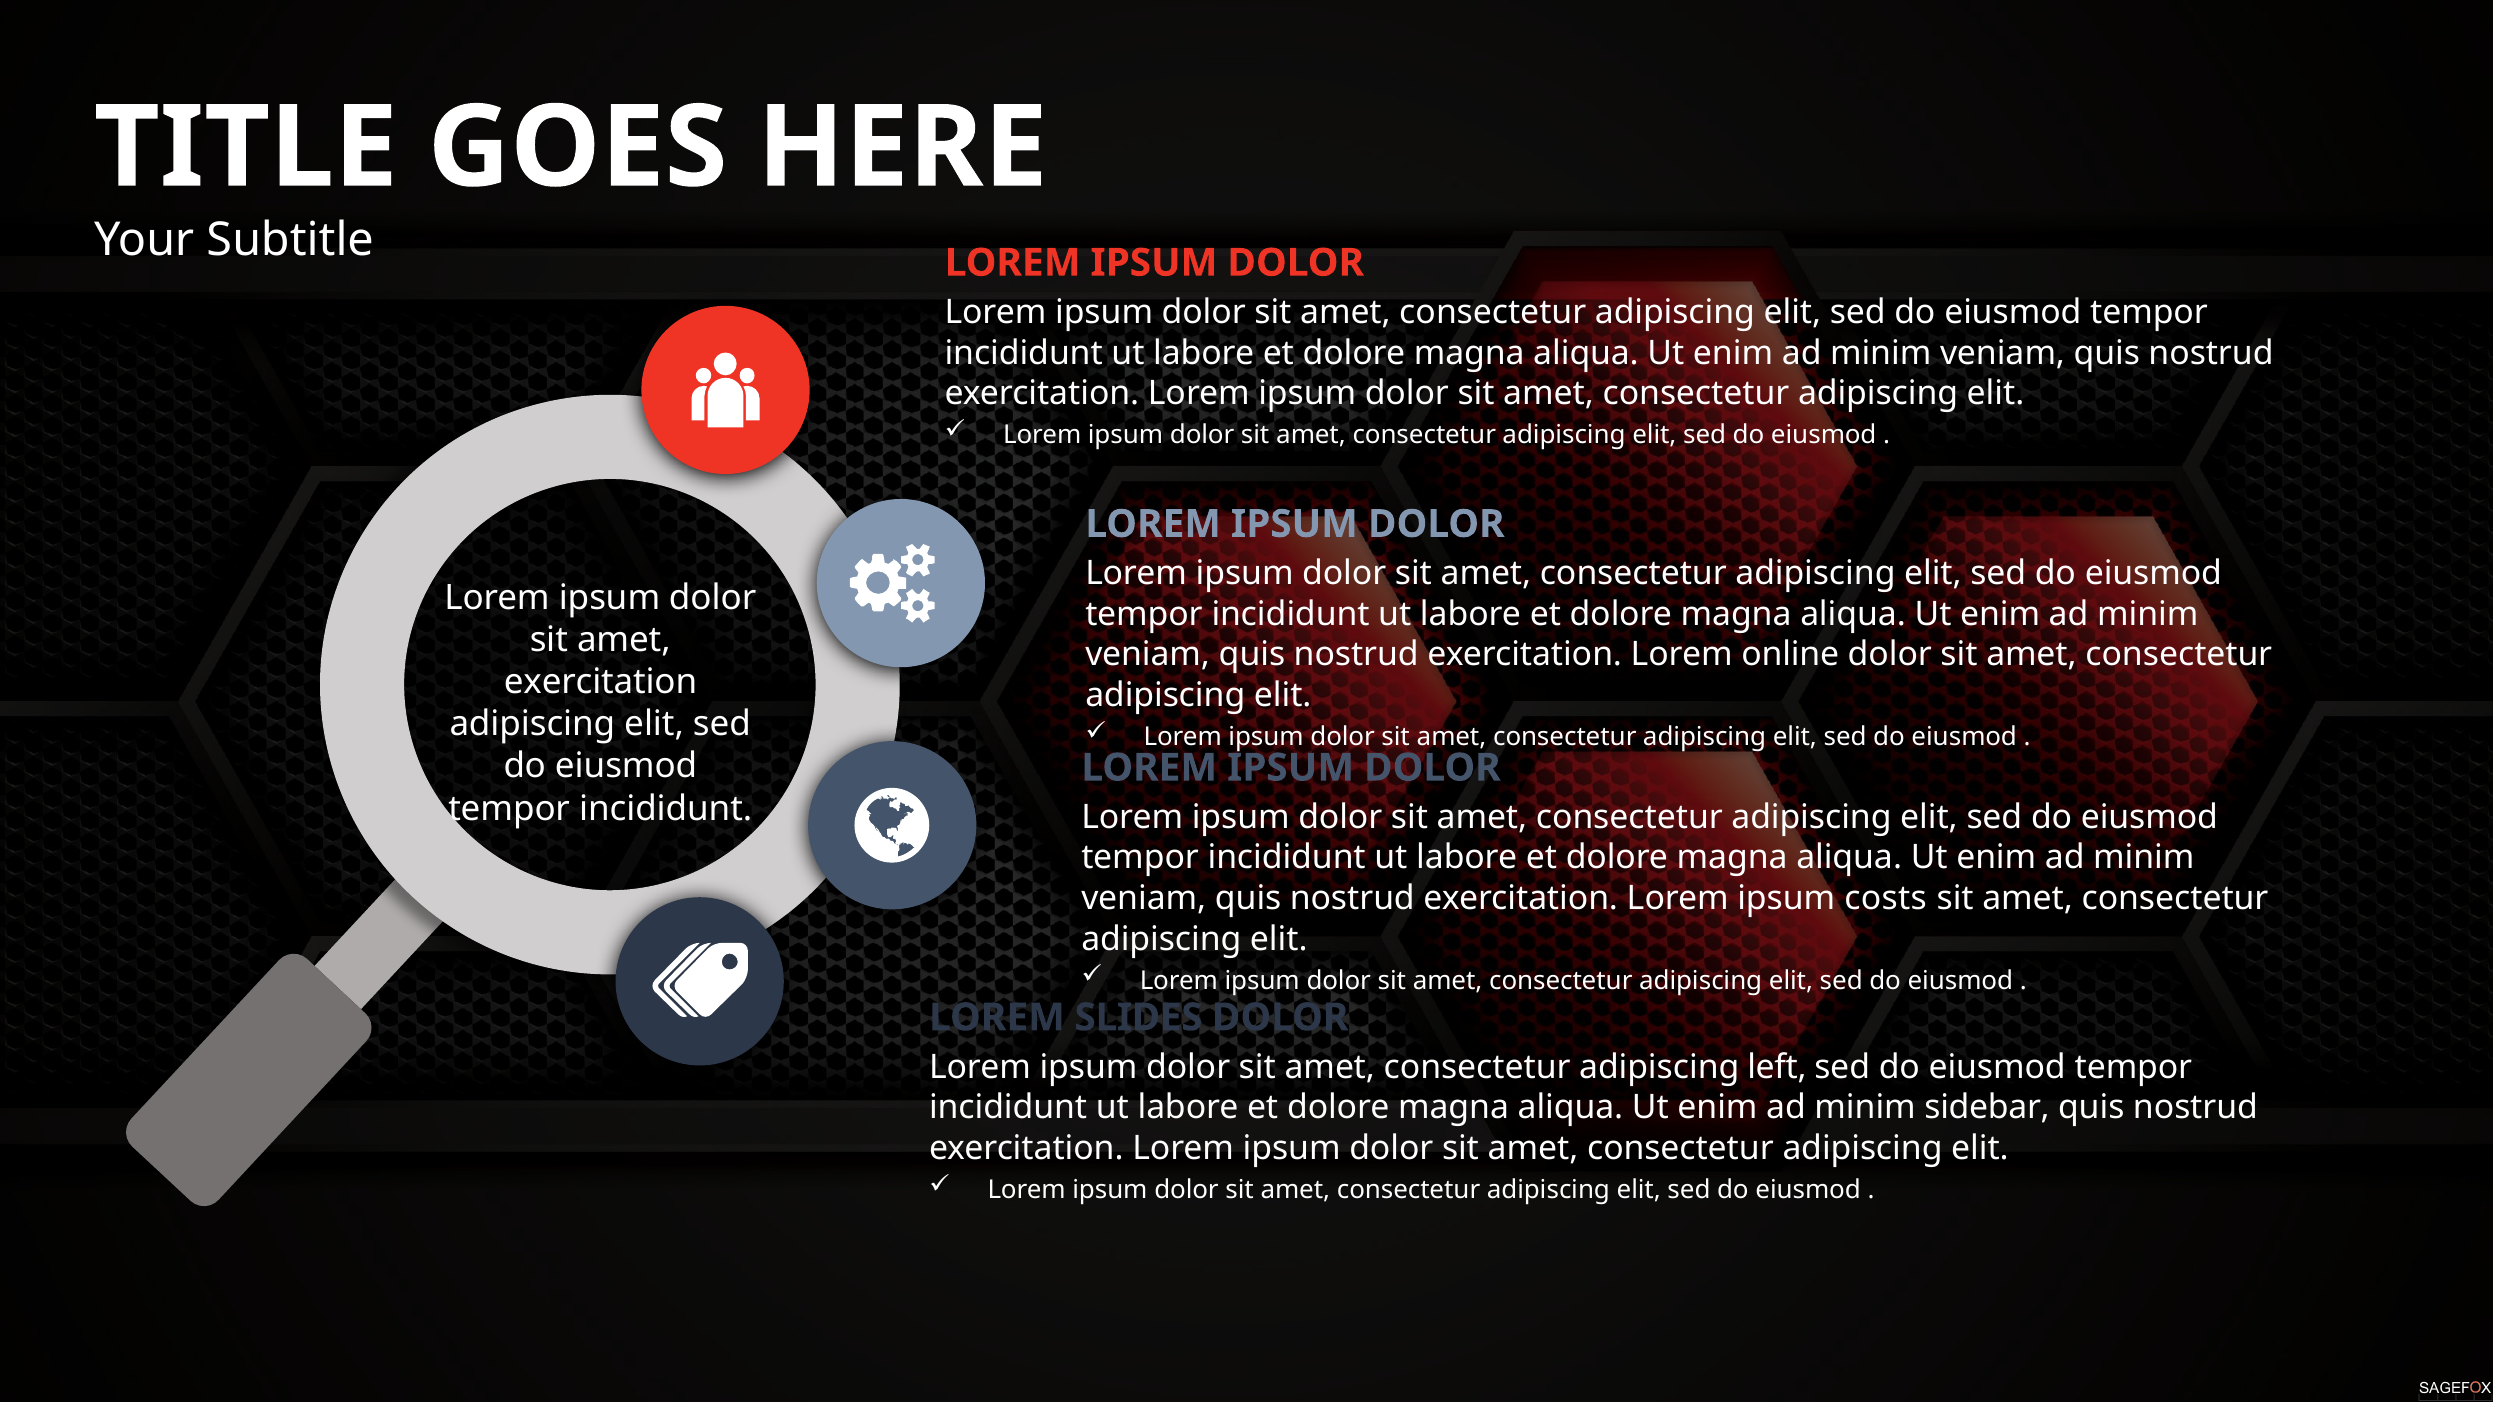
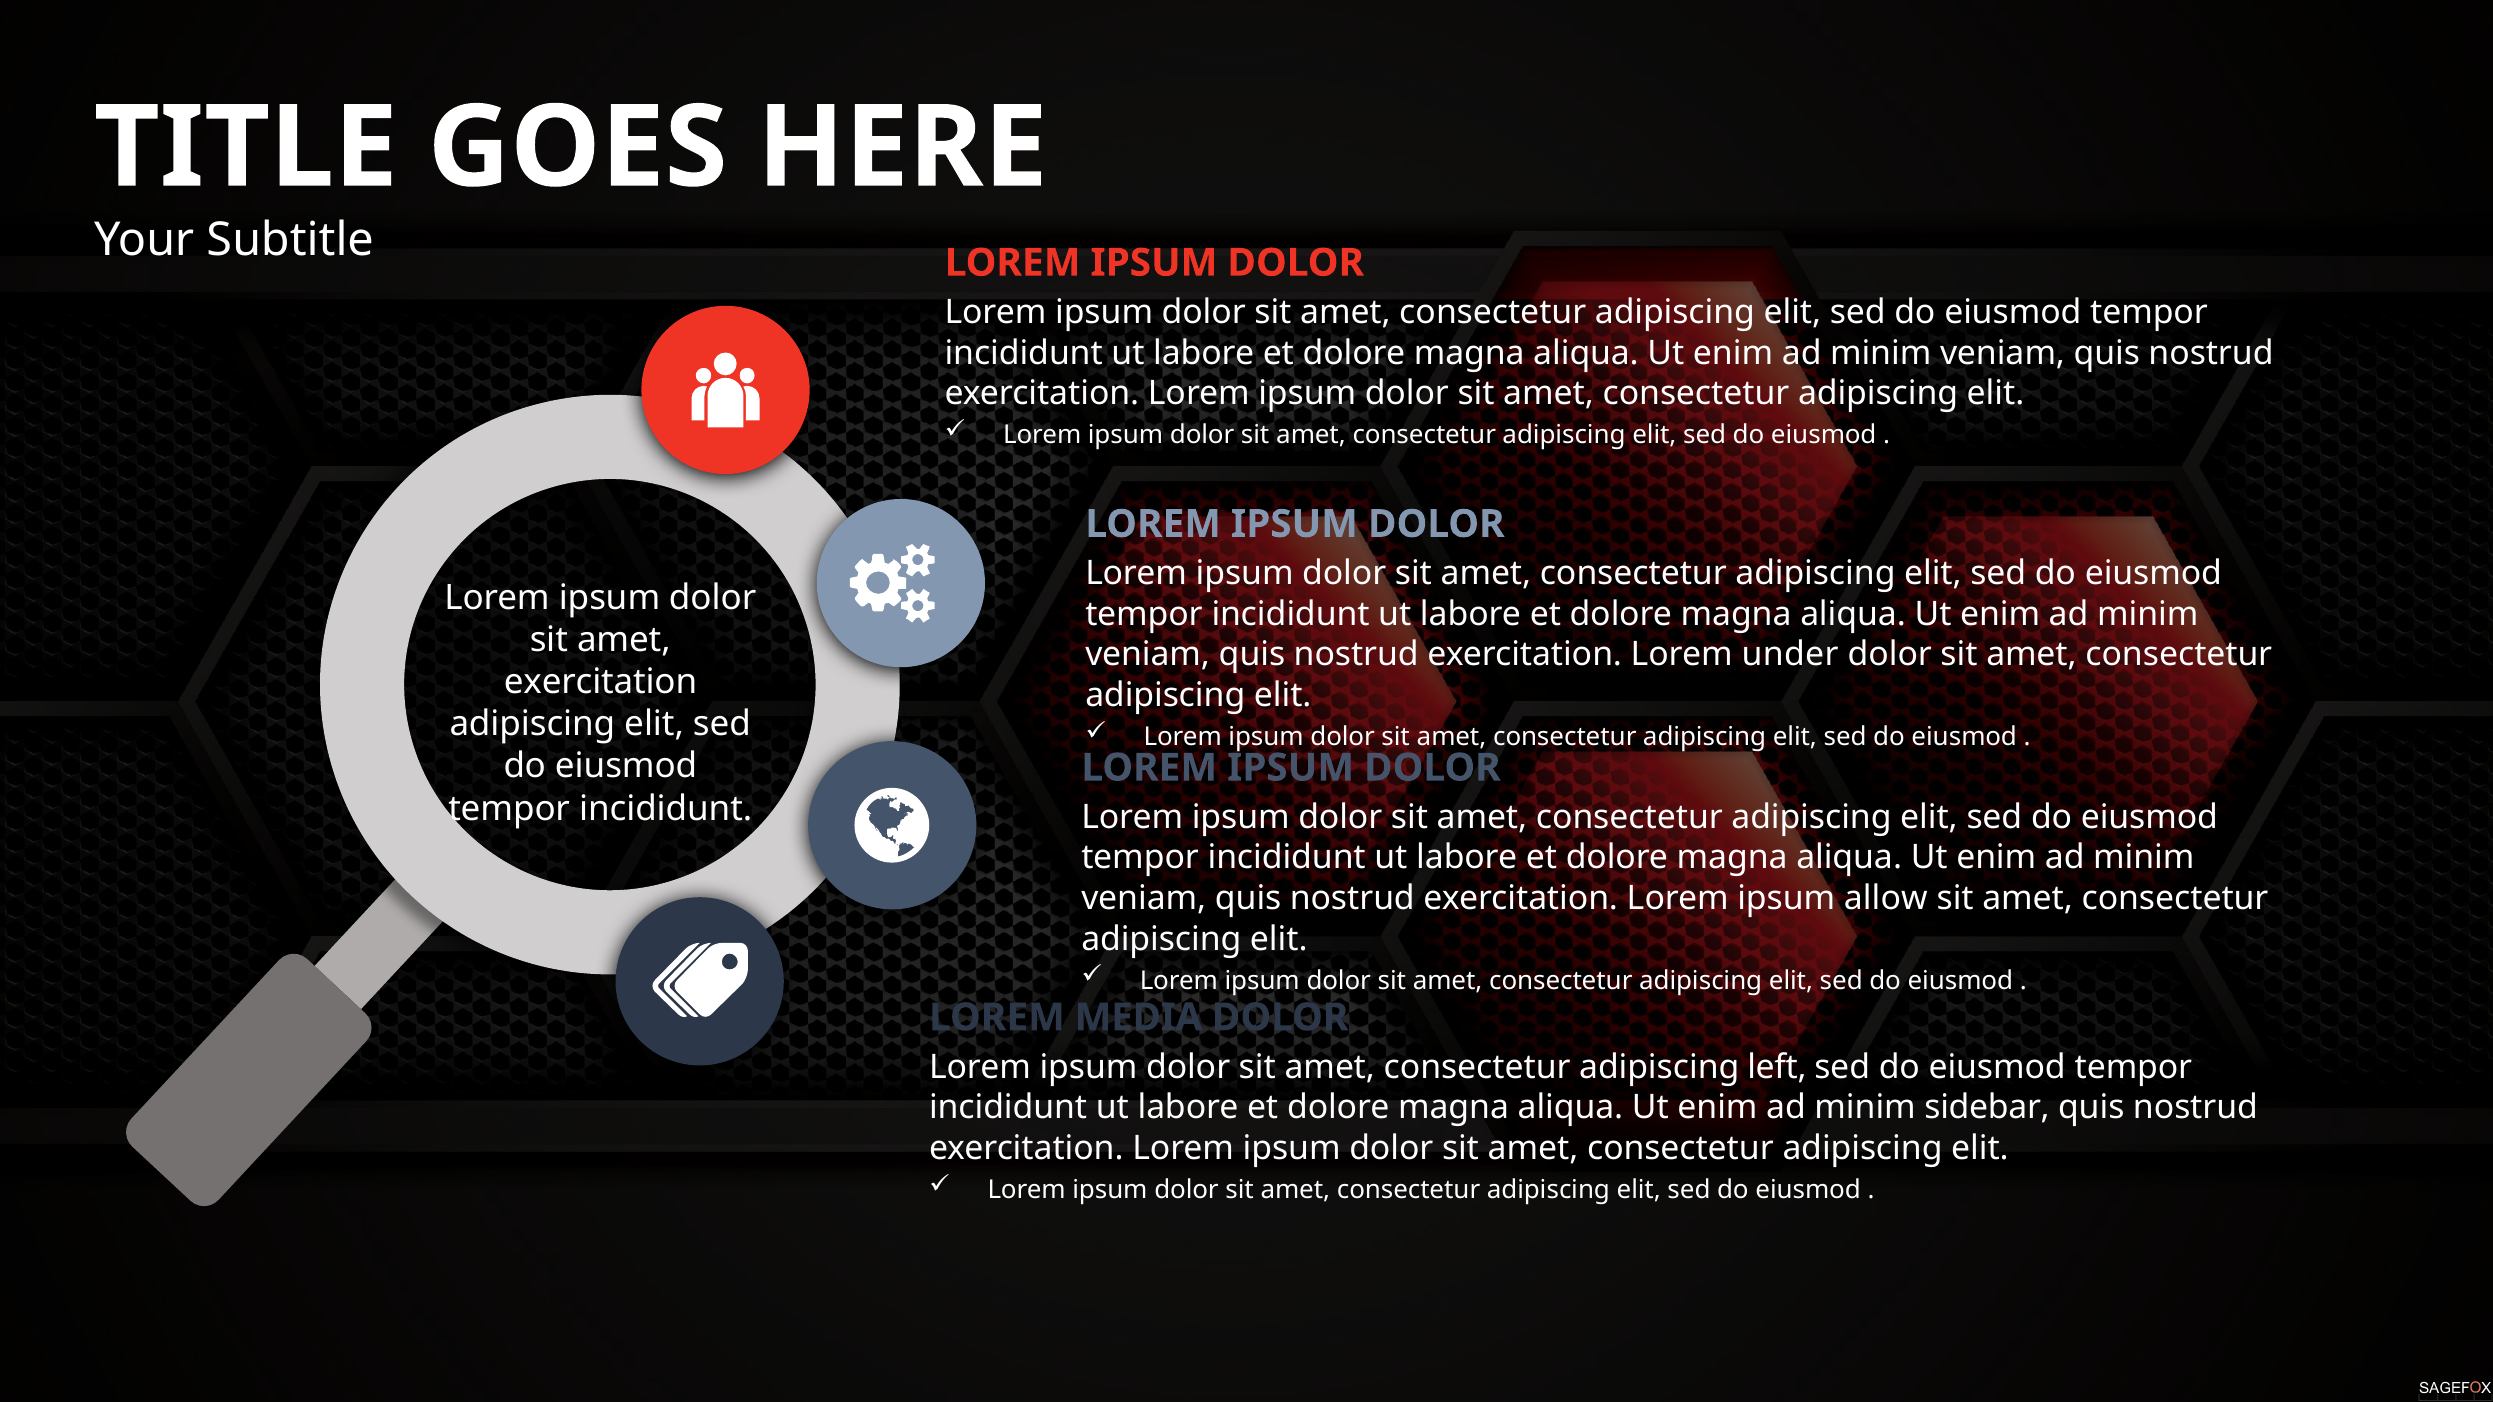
online: online -> under (1790, 655)
costs: costs -> allow (1886, 899)
SLIDES: SLIDES -> MEDIA (1139, 1018)
